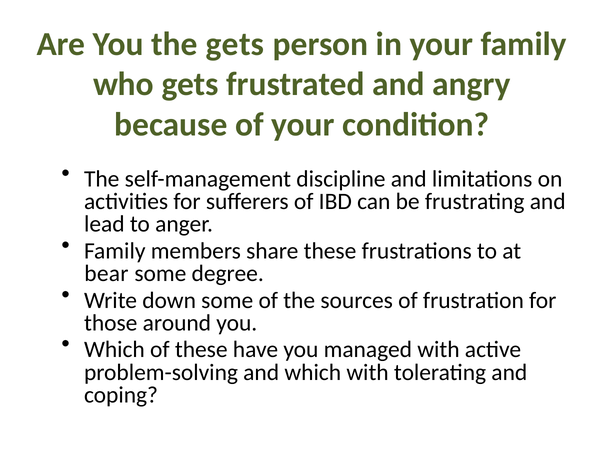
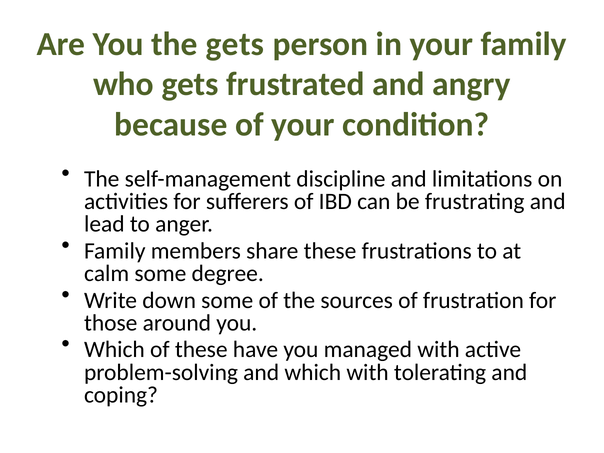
bear: bear -> calm (107, 273)
